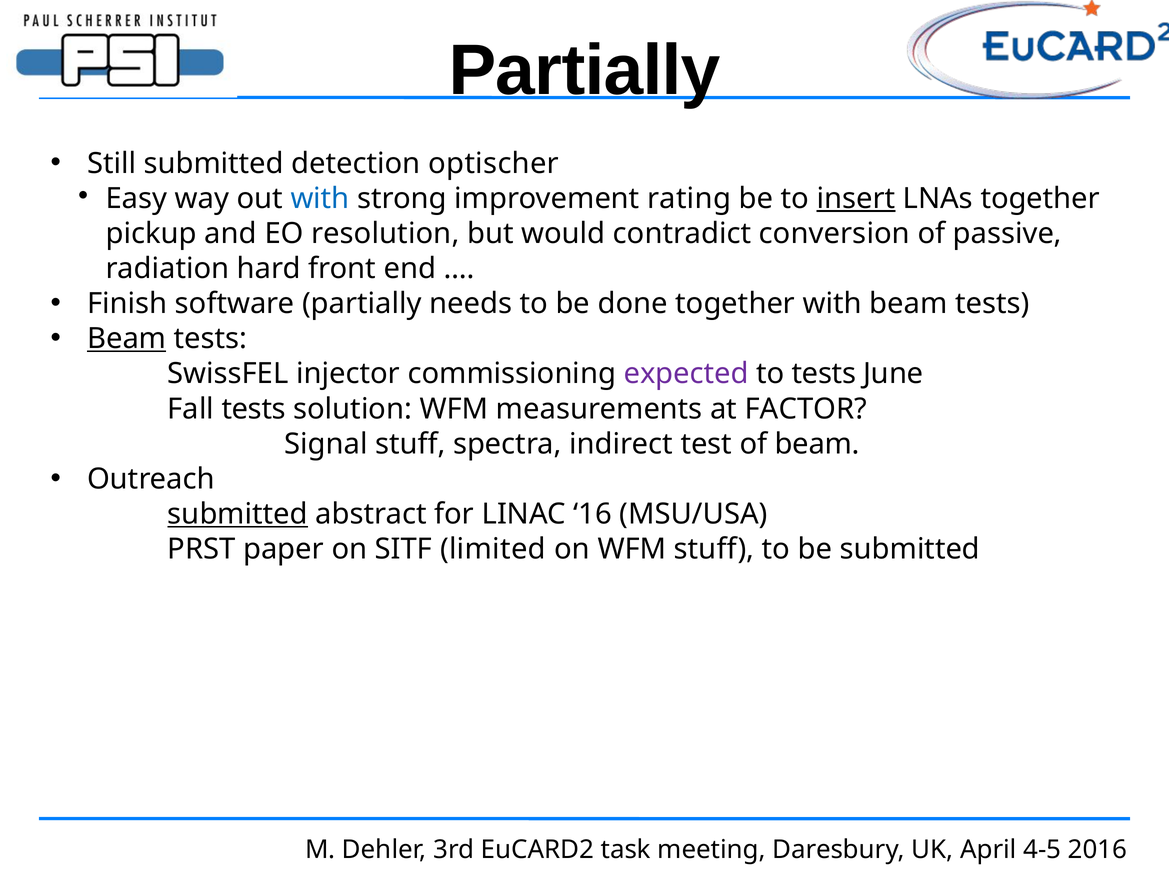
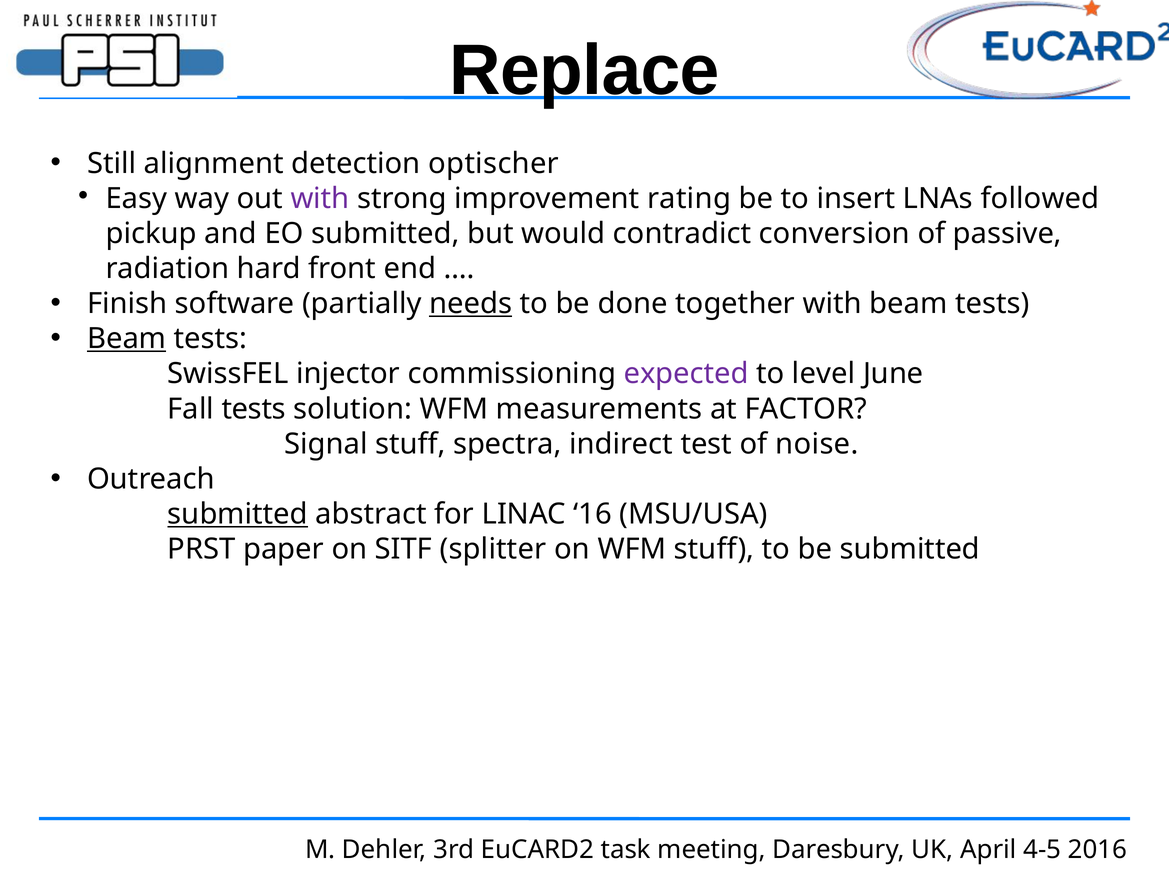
Partially: Partially -> Replace (584, 70)
Still submitted: submitted -> alignment (214, 163)
with colour: blue -> purple (320, 198)
insert underline: present -> none (856, 198)
LNAs together: together -> followed (1040, 198)
EO resolution: resolution -> submitted (385, 233)
needs underline: none -> present (471, 304)
to tests: tests -> level (824, 374)
of beam: beam -> noise (817, 444)
limited: limited -> splitter (493, 549)
